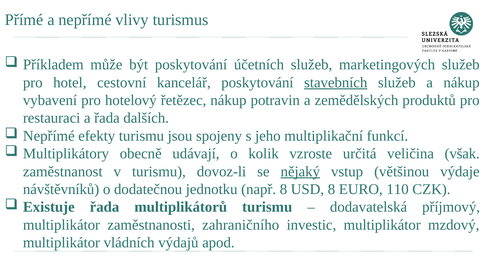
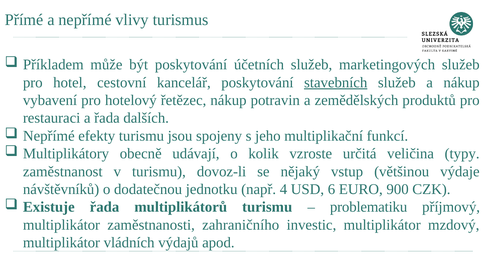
však: však -> typy (462, 154)
nějaký underline: present -> none (300, 171)
např 8: 8 -> 4 (283, 189)
USD 8: 8 -> 6 (331, 189)
110: 110 -> 900 (398, 189)
dodavatelská: dodavatelská -> problematiku (369, 207)
